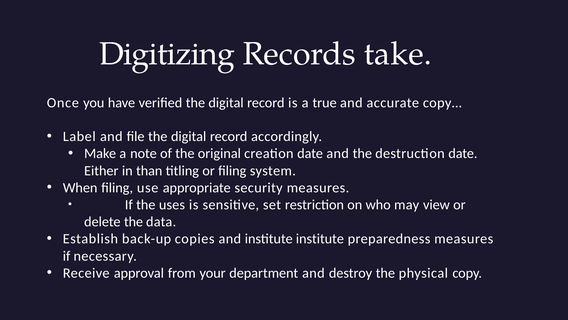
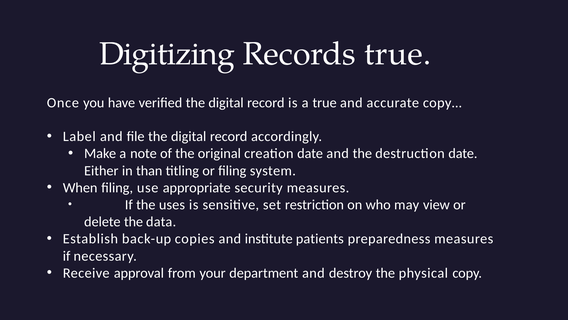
Records take: take -> true (398, 54)
institute institute: institute -> patients (320, 239)
